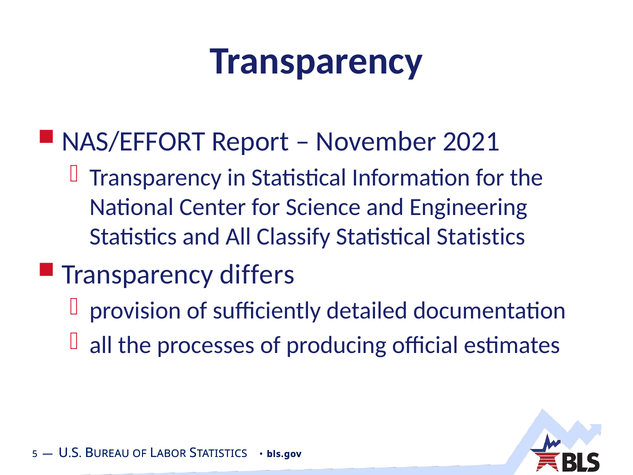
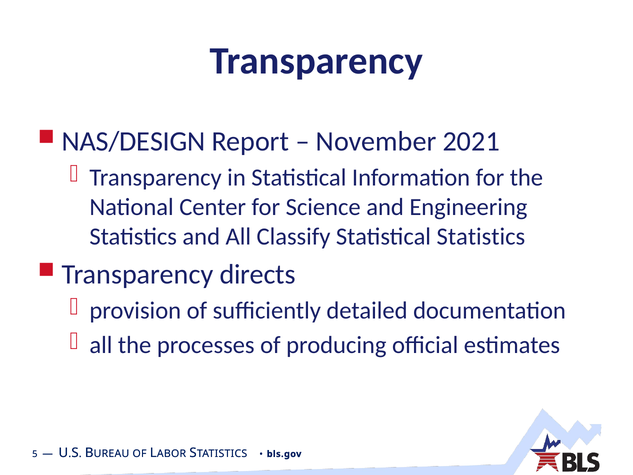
NAS/EFFORT: NAS/EFFORT -> NAS/DESIGN (134, 141)
differs: differs -> directs (258, 274)
